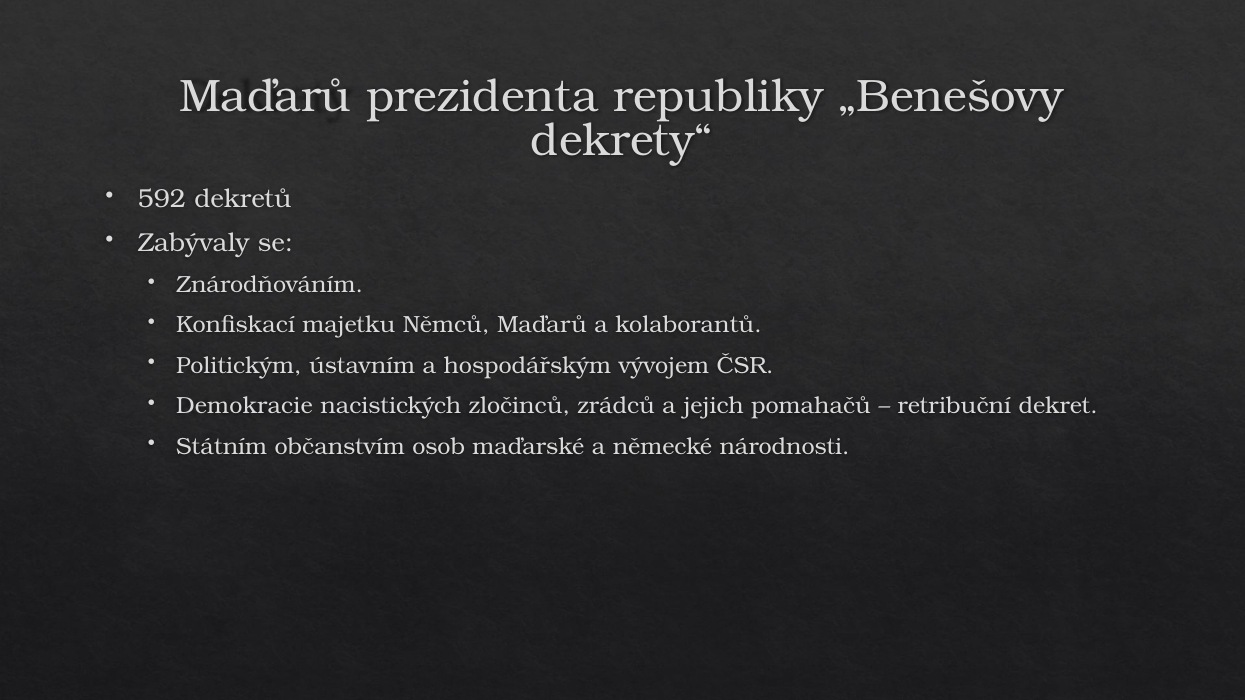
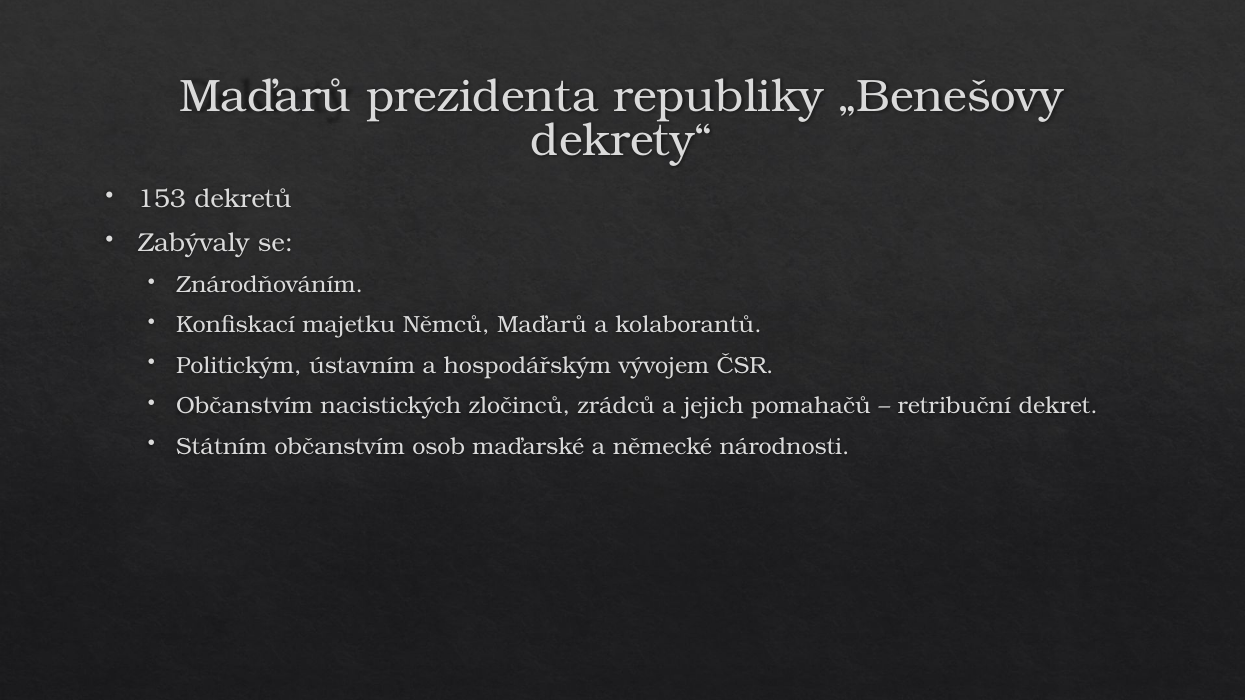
592: 592 -> 153 (162, 199)
Demokracie: Demokracie -> Občanstvím (245, 406)
